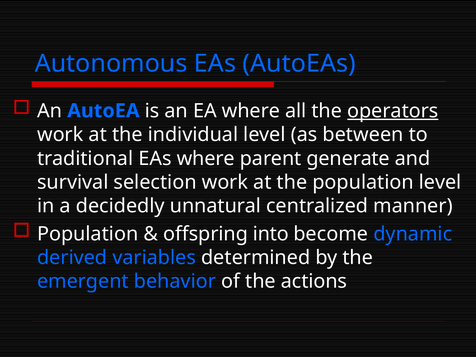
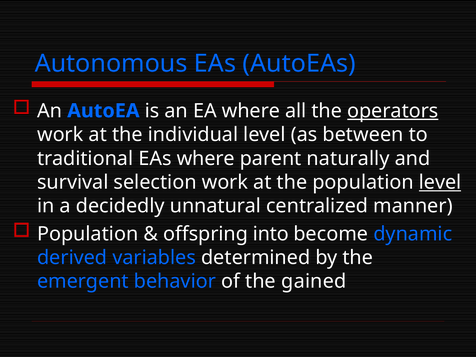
generate: generate -> naturally (348, 158)
level underline: none -> present (440, 182)
actions: actions -> gained (314, 281)
